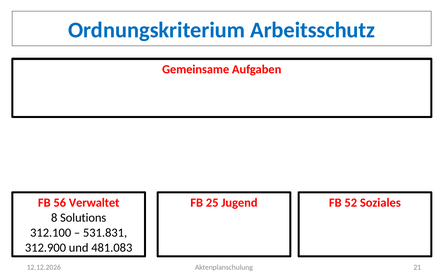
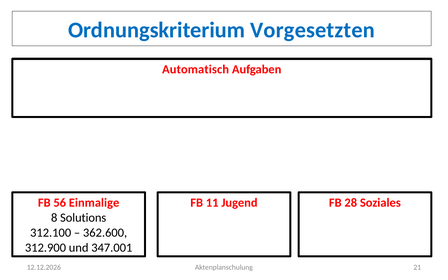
Arbeitsschutz: Arbeitsschutz -> Vorgesetzten (313, 30)
Gemeinsame: Gemeinsame -> Automatisch (196, 69)
Verwaltet: Verwaltet -> Einmalige (94, 203)
25: 25 -> 11 (212, 203)
52: 52 -> 28 (351, 203)
531.831: 531.831 -> 362.600 (105, 233)
481.083: 481.083 -> 347.001 (112, 248)
